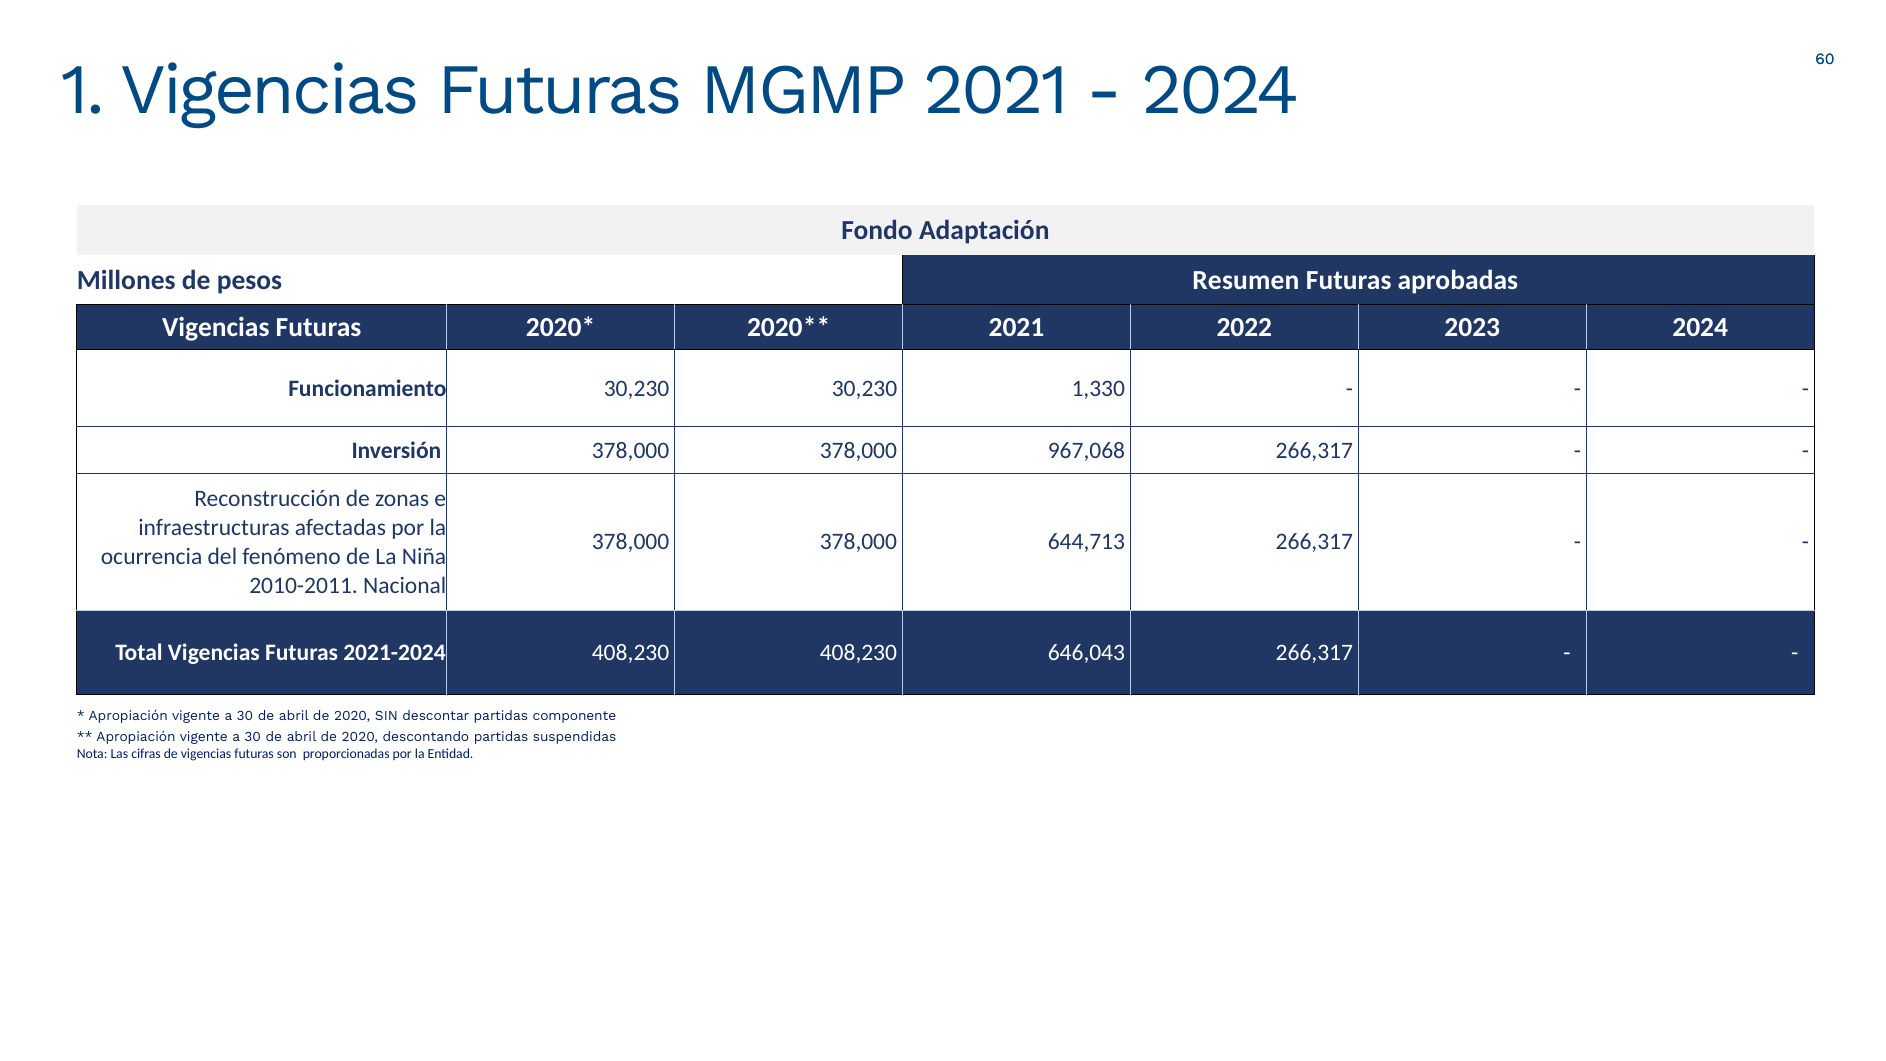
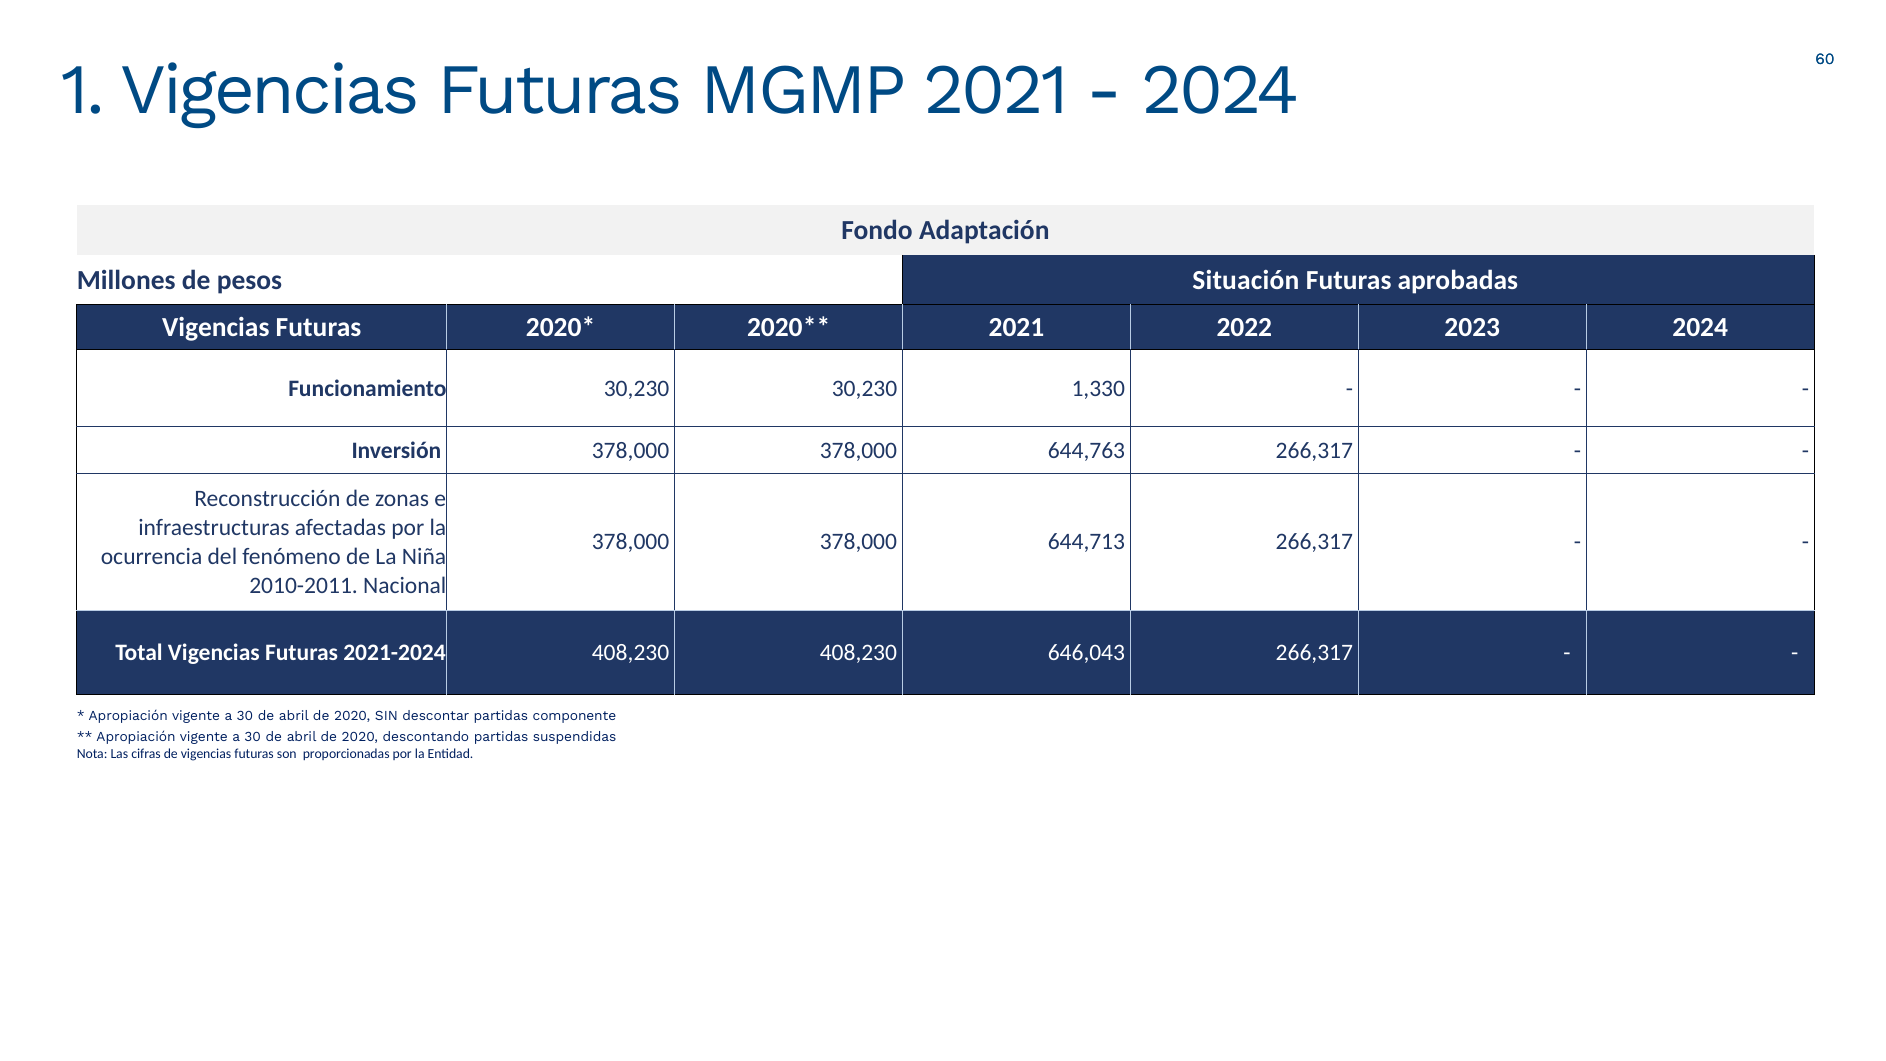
Resumen: Resumen -> Situación (1246, 280)
967,068: 967,068 -> 644,763 (1086, 450)
